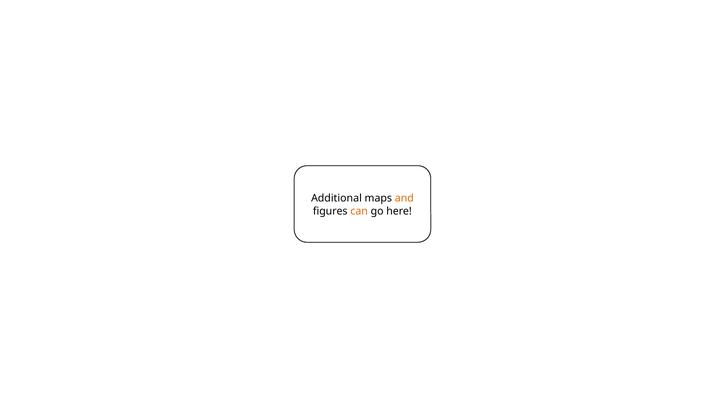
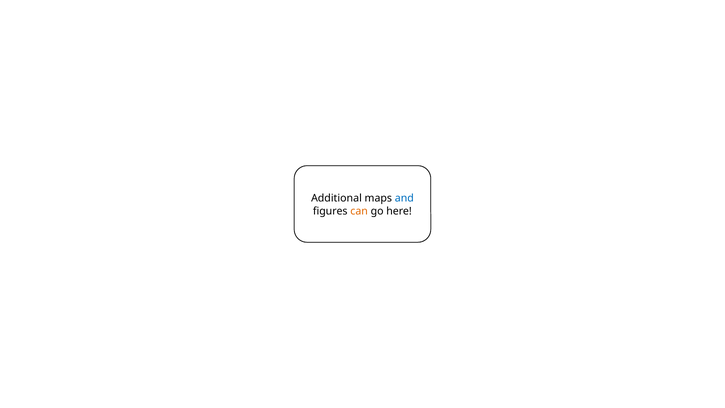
and colour: orange -> blue (404, 198)
